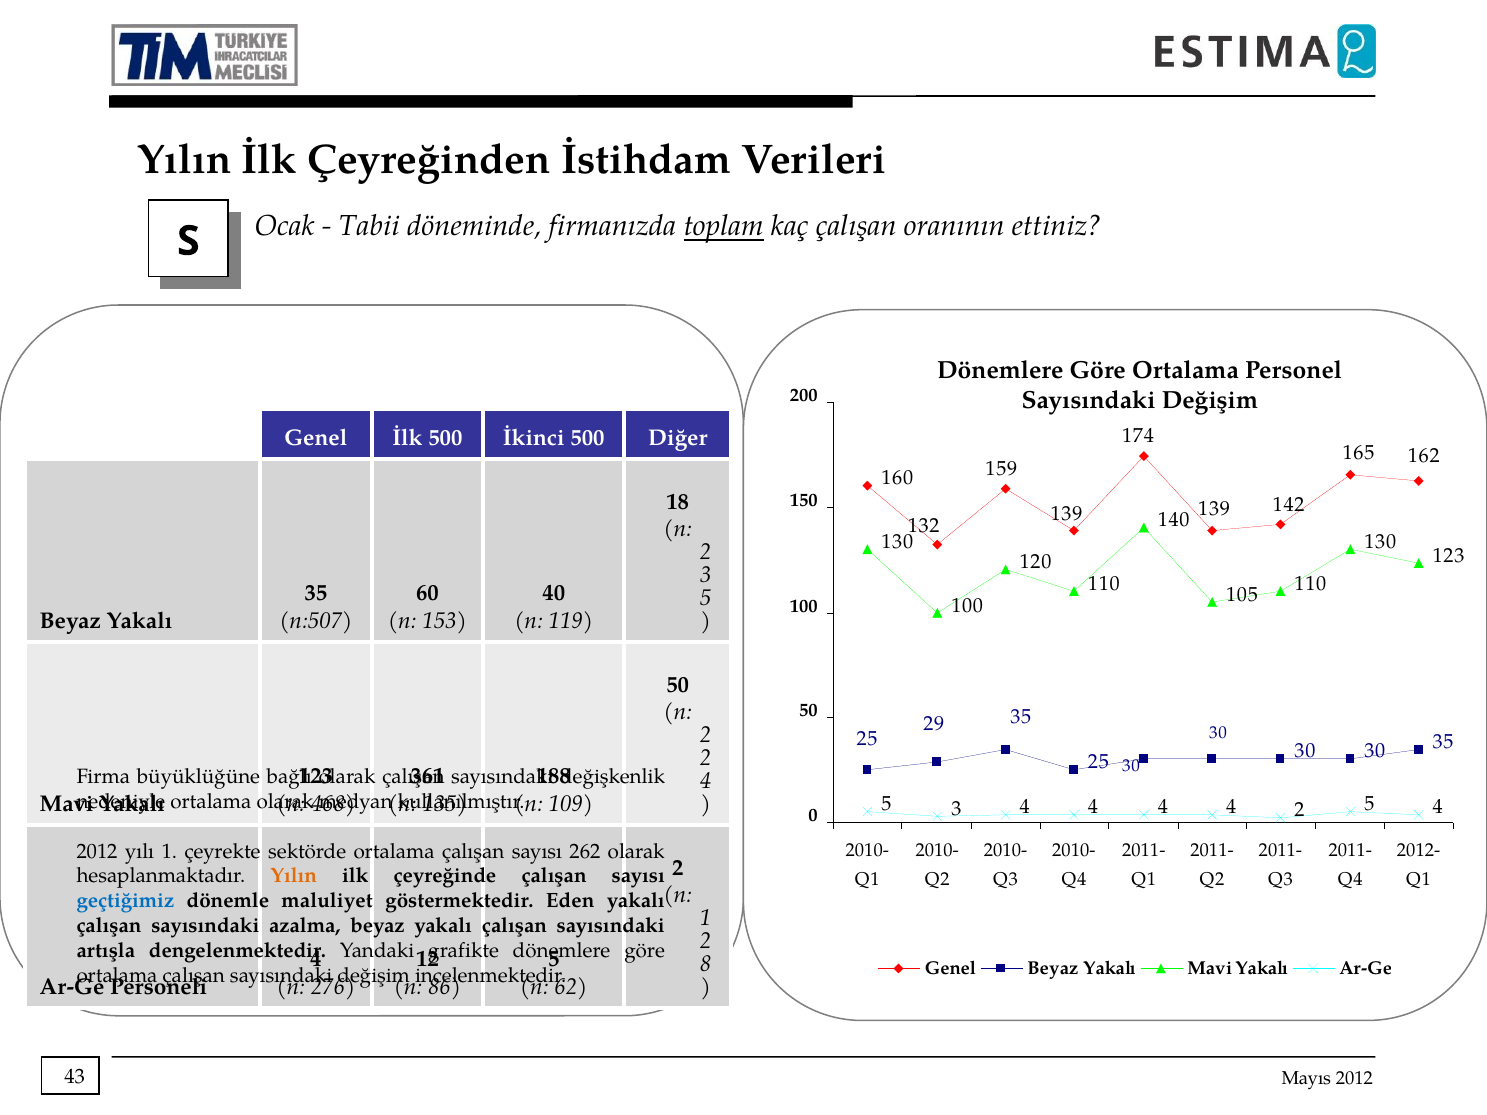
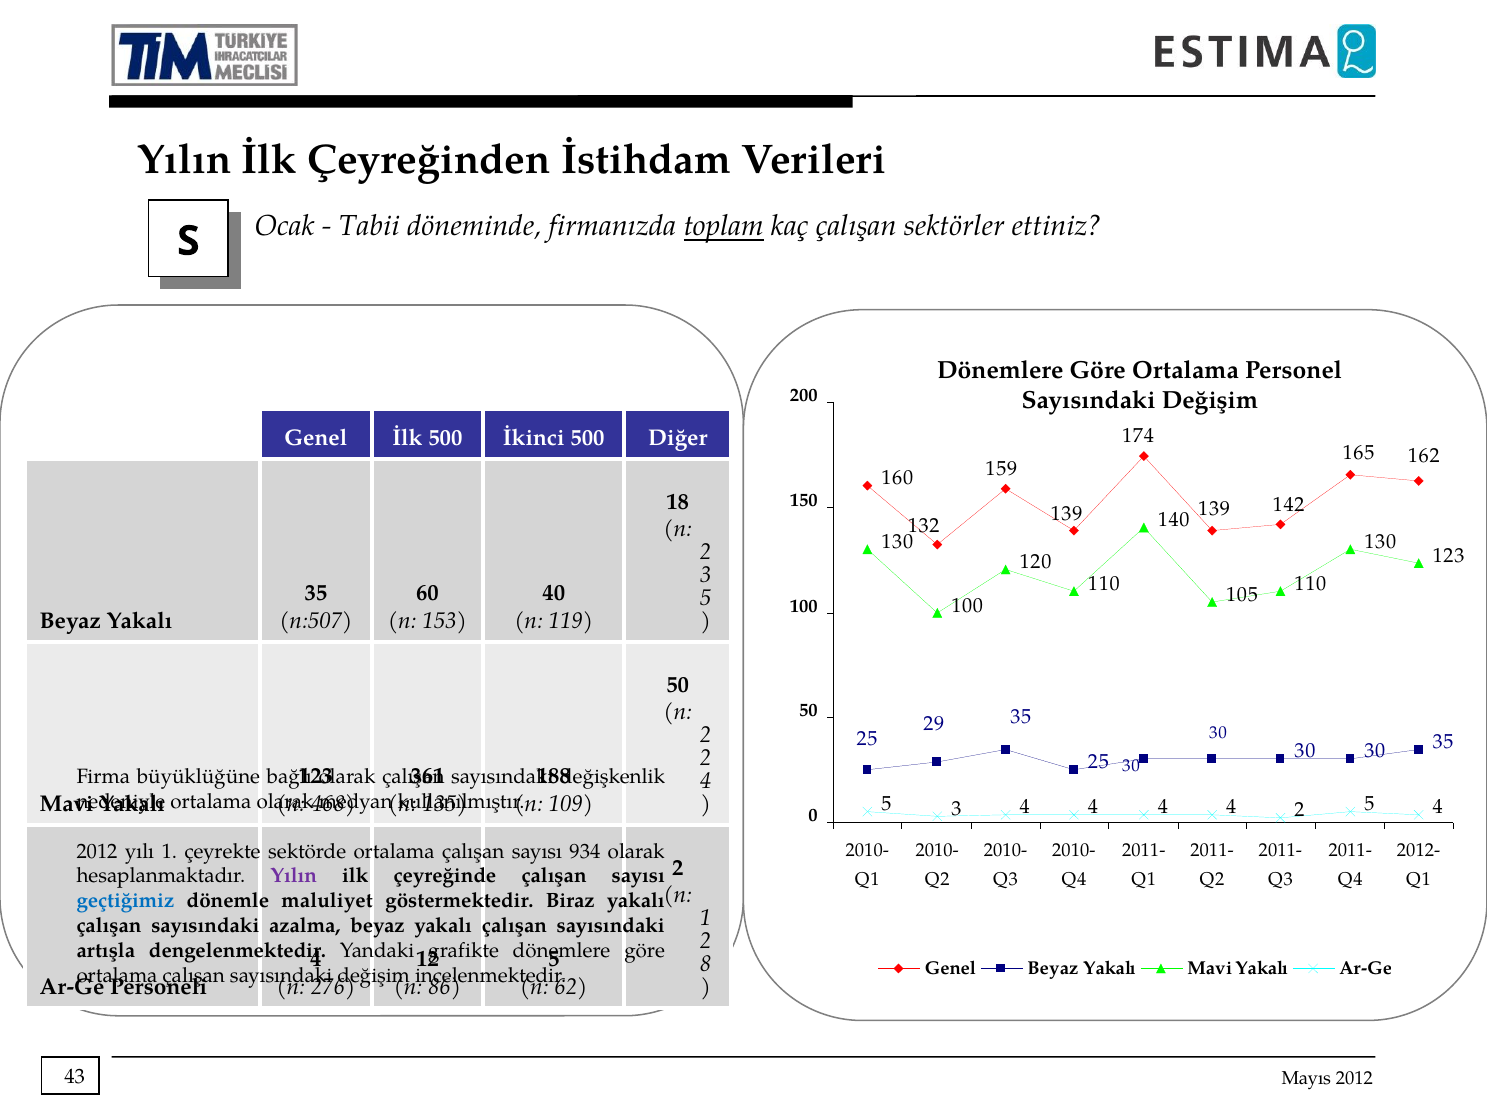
oranının: oranının -> sektörler (954, 226)
262: 262 -> 934 (585, 851)
Yılın colour: orange -> purple (294, 876)
Eden: Eden -> Biraz (570, 901)
